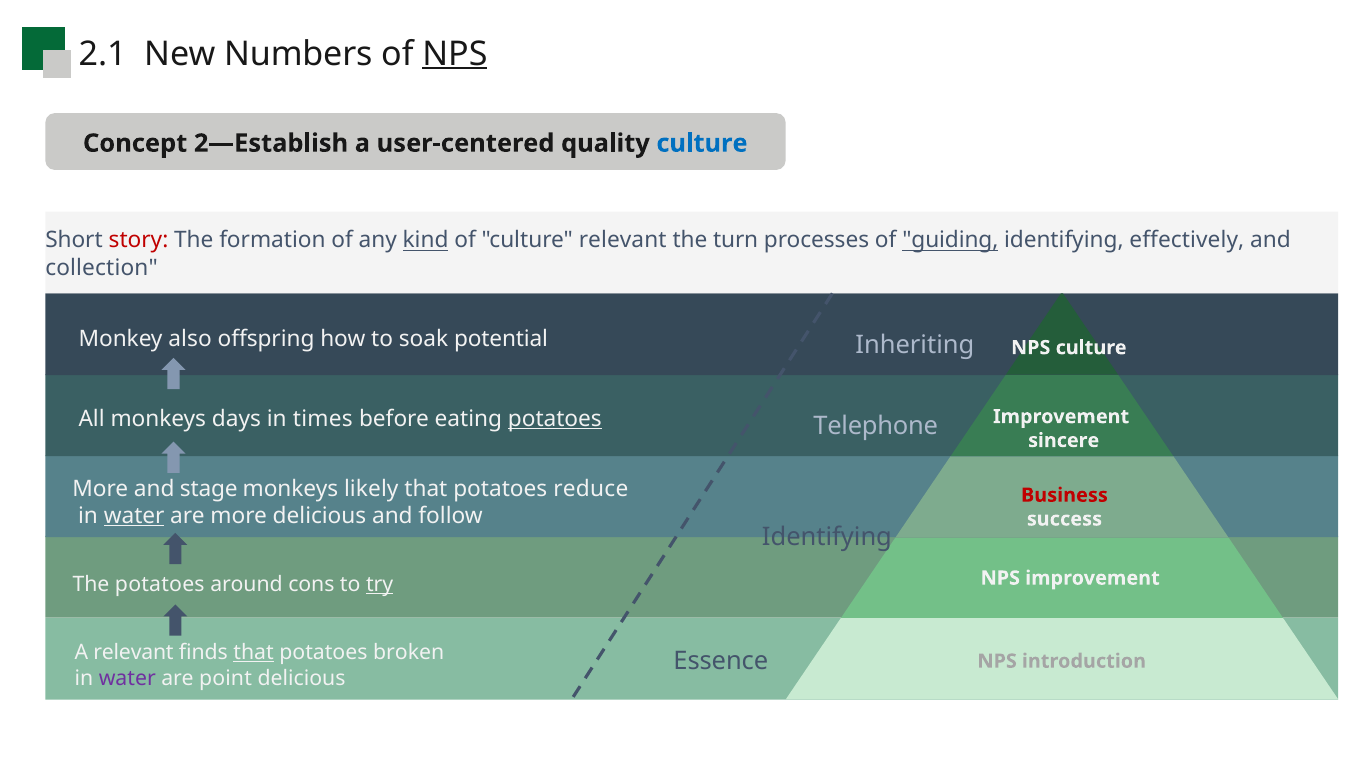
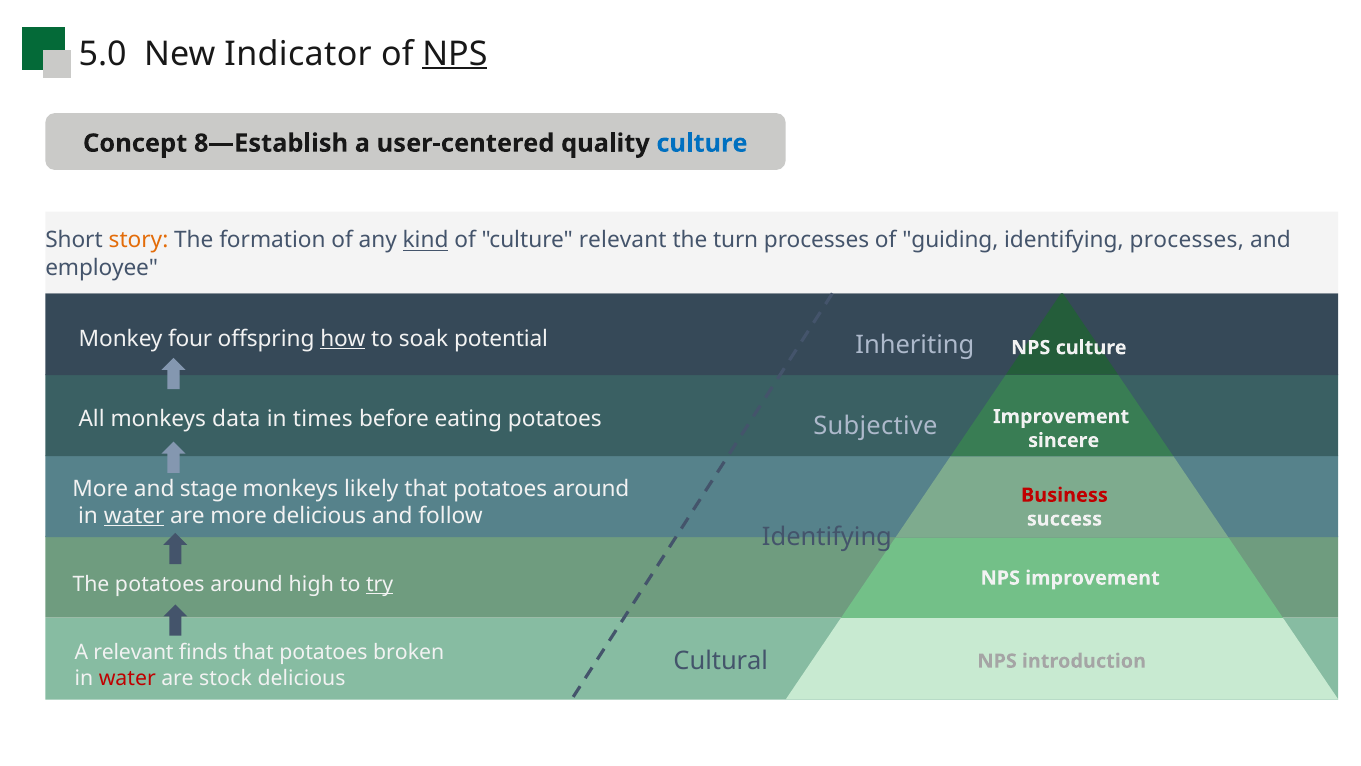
2.1: 2.1 -> 5.0 (103, 54)
Numbers: Numbers -> Indicator (298, 54)
2—Establish: 2—Establish -> 8—Establish (271, 143)
story colour: red -> orange (139, 240)
guiding underline: present -> none (950, 240)
identifying effectively: effectively -> processes (1187, 240)
collection: collection -> employee (102, 268)
also: also -> four (190, 338)
how underline: none -> present (343, 338)
days: days -> data (236, 419)
potatoes underline: present -> none (555, 419)
Telephone: Telephone -> Subjective (875, 426)
that potatoes reduce: reduce -> around (591, 489)
cons: cons -> high (311, 584)
that underline: present -> none (254, 652)
Essence: Essence -> Cultural (721, 661)
water colour: purple -> red (127, 678)
point: point -> stock (226, 678)
